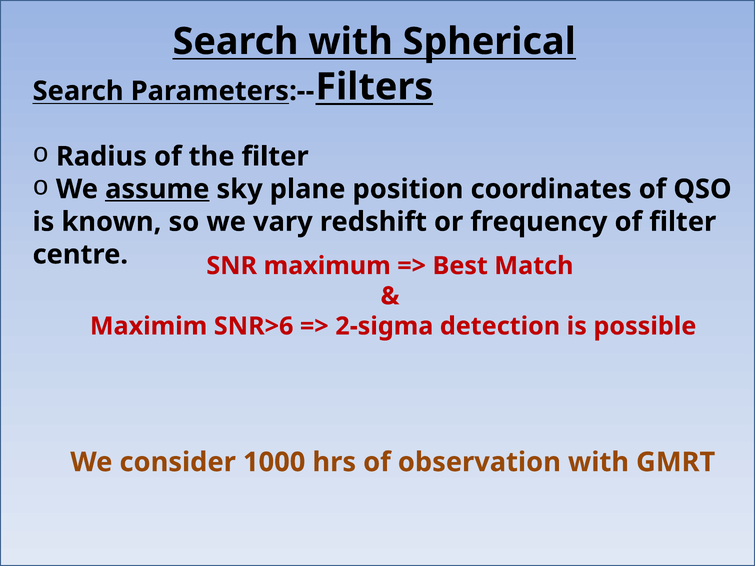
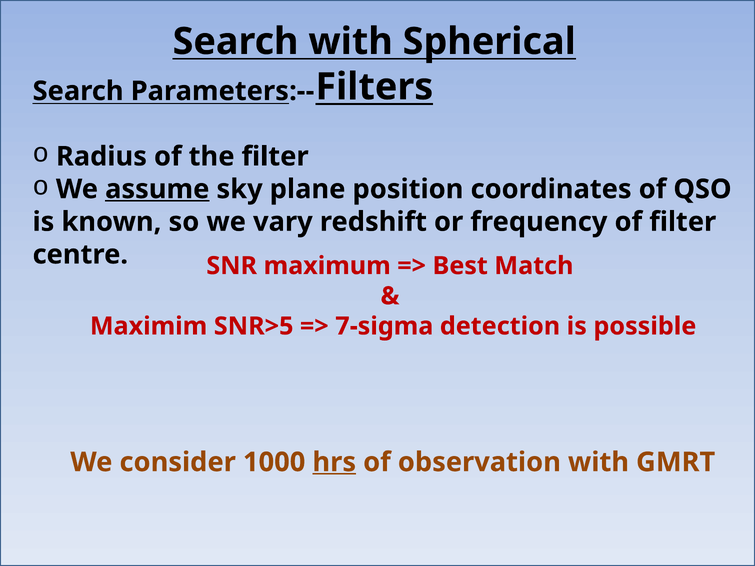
SNR>6: SNR>6 -> SNR>5 (254, 326)
2-sigma: 2-sigma -> 7-sigma (384, 326)
hrs underline: none -> present (334, 462)
